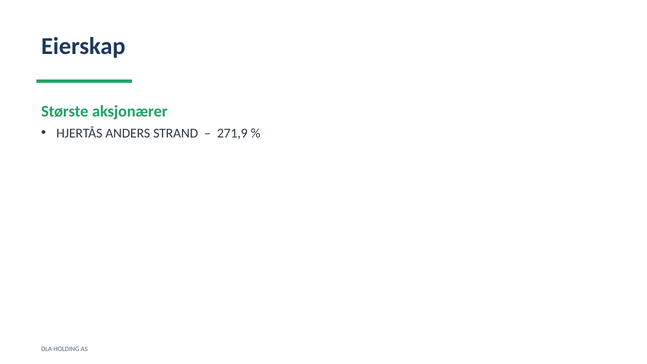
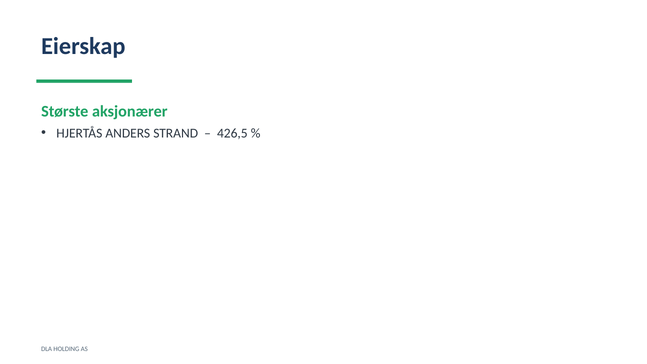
271,9: 271,9 -> 426,5 (232, 133)
